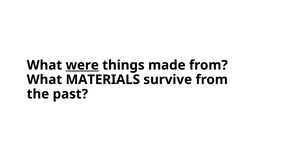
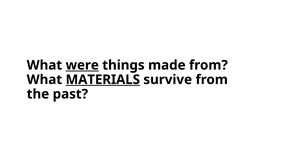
MATERIALS underline: none -> present (103, 80)
